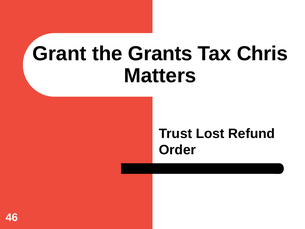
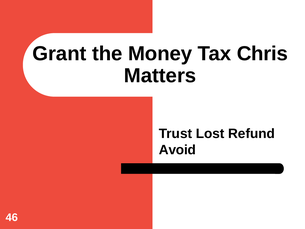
Grants: Grants -> Money (160, 54)
Order: Order -> Avoid (177, 150)
